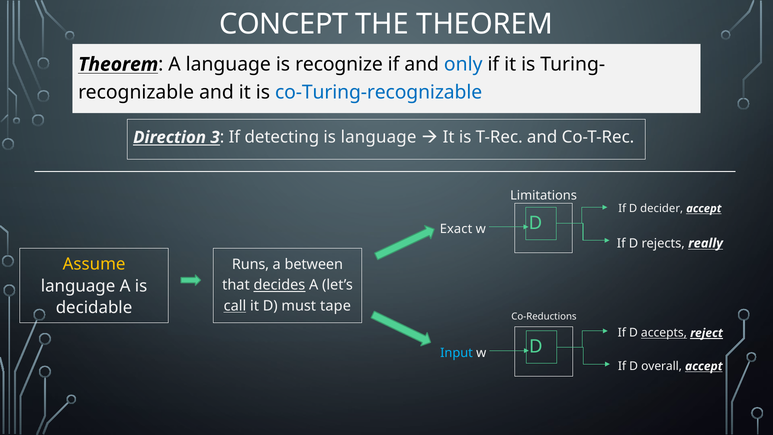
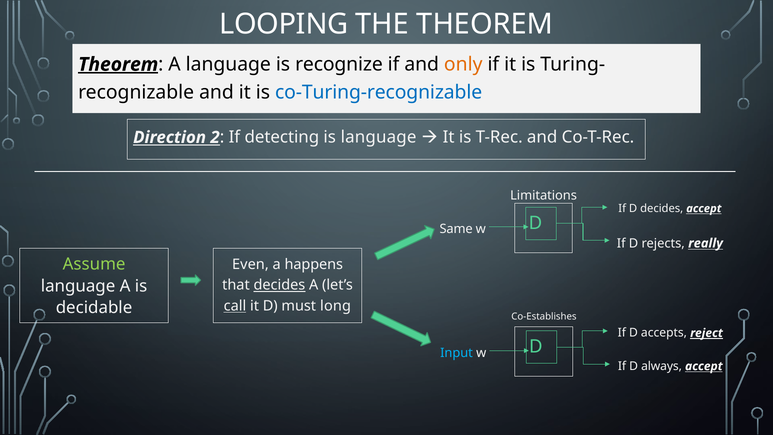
CONCEPT: CONCEPT -> LOOPING (284, 24)
Theorem underline: none -> present (118, 64)
only colour: blue -> orange (463, 64)
3: 3 -> 2 (215, 137)
D decider: decider -> decides (662, 208)
Exact: Exact -> Same (456, 229)
Assume colour: yellow -> light green (94, 264)
Runs: Runs -> Even (250, 264)
between: between -> happens (314, 264)
tape: tape -> long (336, 306)
Co-Reductions: Co-Reductions -> Co-Establishes (544, 316)
accepts underline: present -> none (664, 333)
overall: overall -> always (662, 366)
